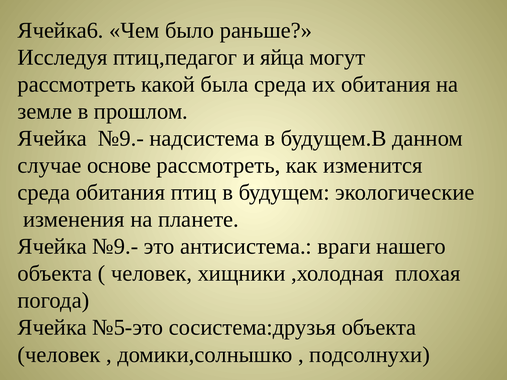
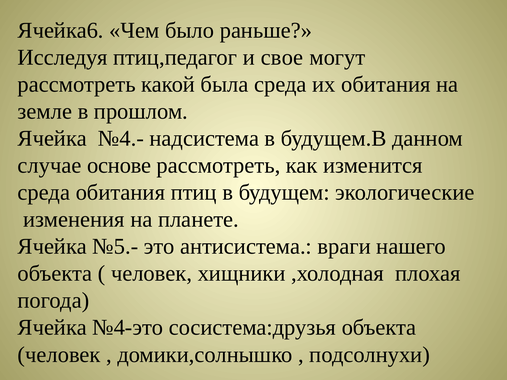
яйца: яйца -> свое (282, 57)
№9.-: №9.- -> №4.- (121, 138)
№9.-: №9.- -> №5.- (115, 247)
№5-это: №5-это -> №4-это (128, 328)
